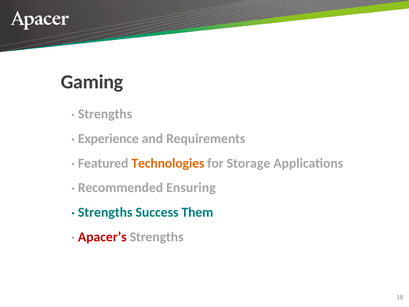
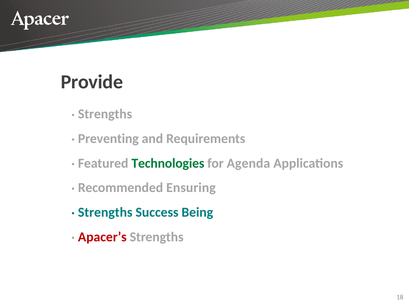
Gaming: Gaming -> Provide (92, 82)
Experience: Experience -> Preventing (108, 139)
Technologies colour: orange -> green (168, 163)
Storage: Storage -> Agenda (248, 163)
Them: Them -> Being (197, 212)
